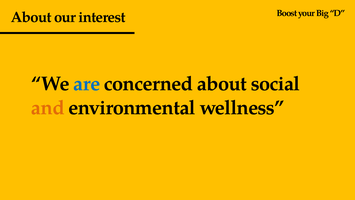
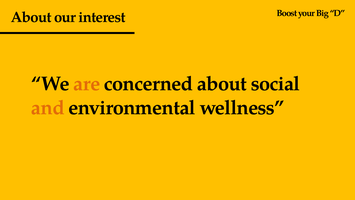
are colour: blue -> orange (87, 84)
